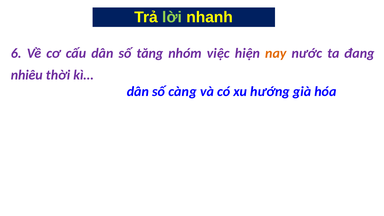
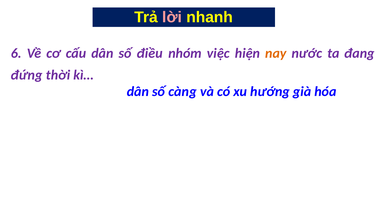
lời colour: light green -> pink (172, 17)
tăng: tăng -> điều (150, 53)
nhiêu: nhiêu -> đứng (27, 75)
